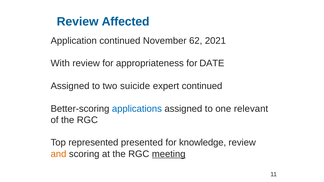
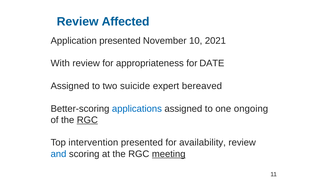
Application continued: continued -> presented (120, 41)
62: 62 -> 10 (196, 41)
expert continued: continued -> bereaved (202, 86)
relevant: relevant -> ongoing (251, 109)
RGC underline: none -> present (87, 120)
represented: represented -> intervention (93, 143)
knowledge: knowledge -> availability (203, 143)
and colour: orange -> blue (58, 154)
